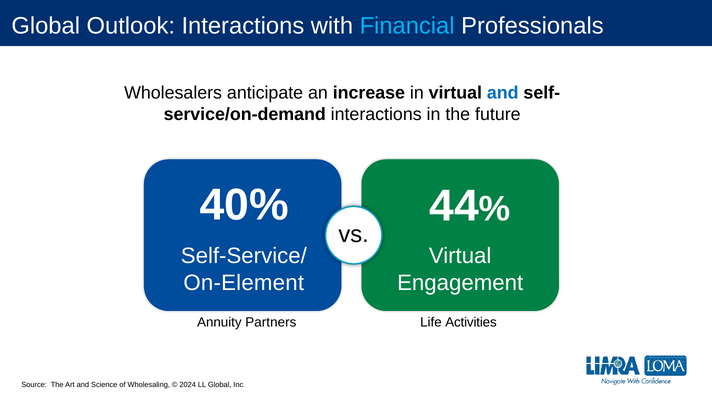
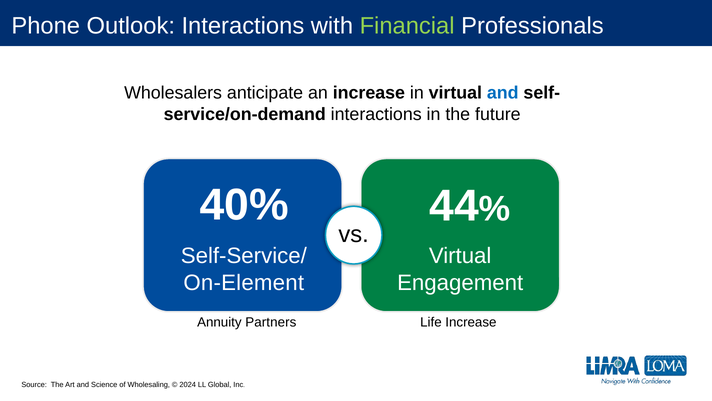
Global: Global -> Phone (46, 26)
Financial colour: light blue -> light green (407, 26)
Life Activities: Activities -> Increase (471, 322)
